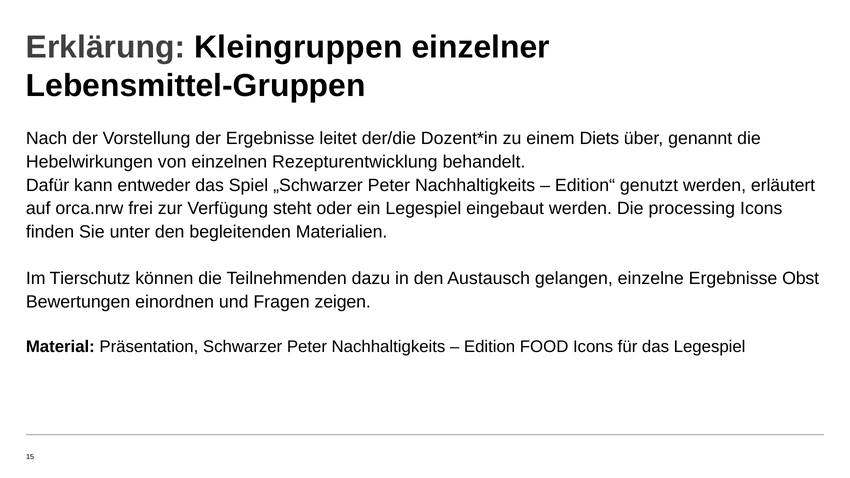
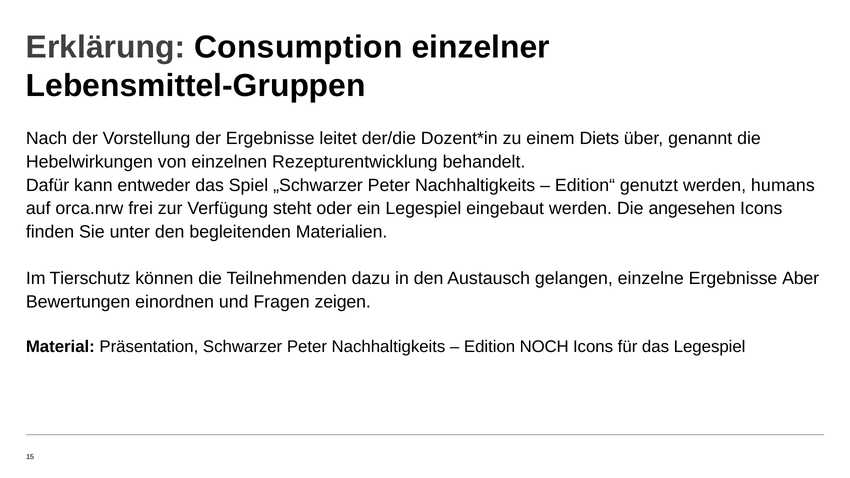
Kleingruppen: Kleingruppen -> Consumption (298, 47)
erläutert: erläutert -> humans (783, 185)
processing: processing -> angesehen (692, 209)
Obst: Obst -> Aber (801, 279)
FOOD: FOOD -> NOCH (544, 347)
